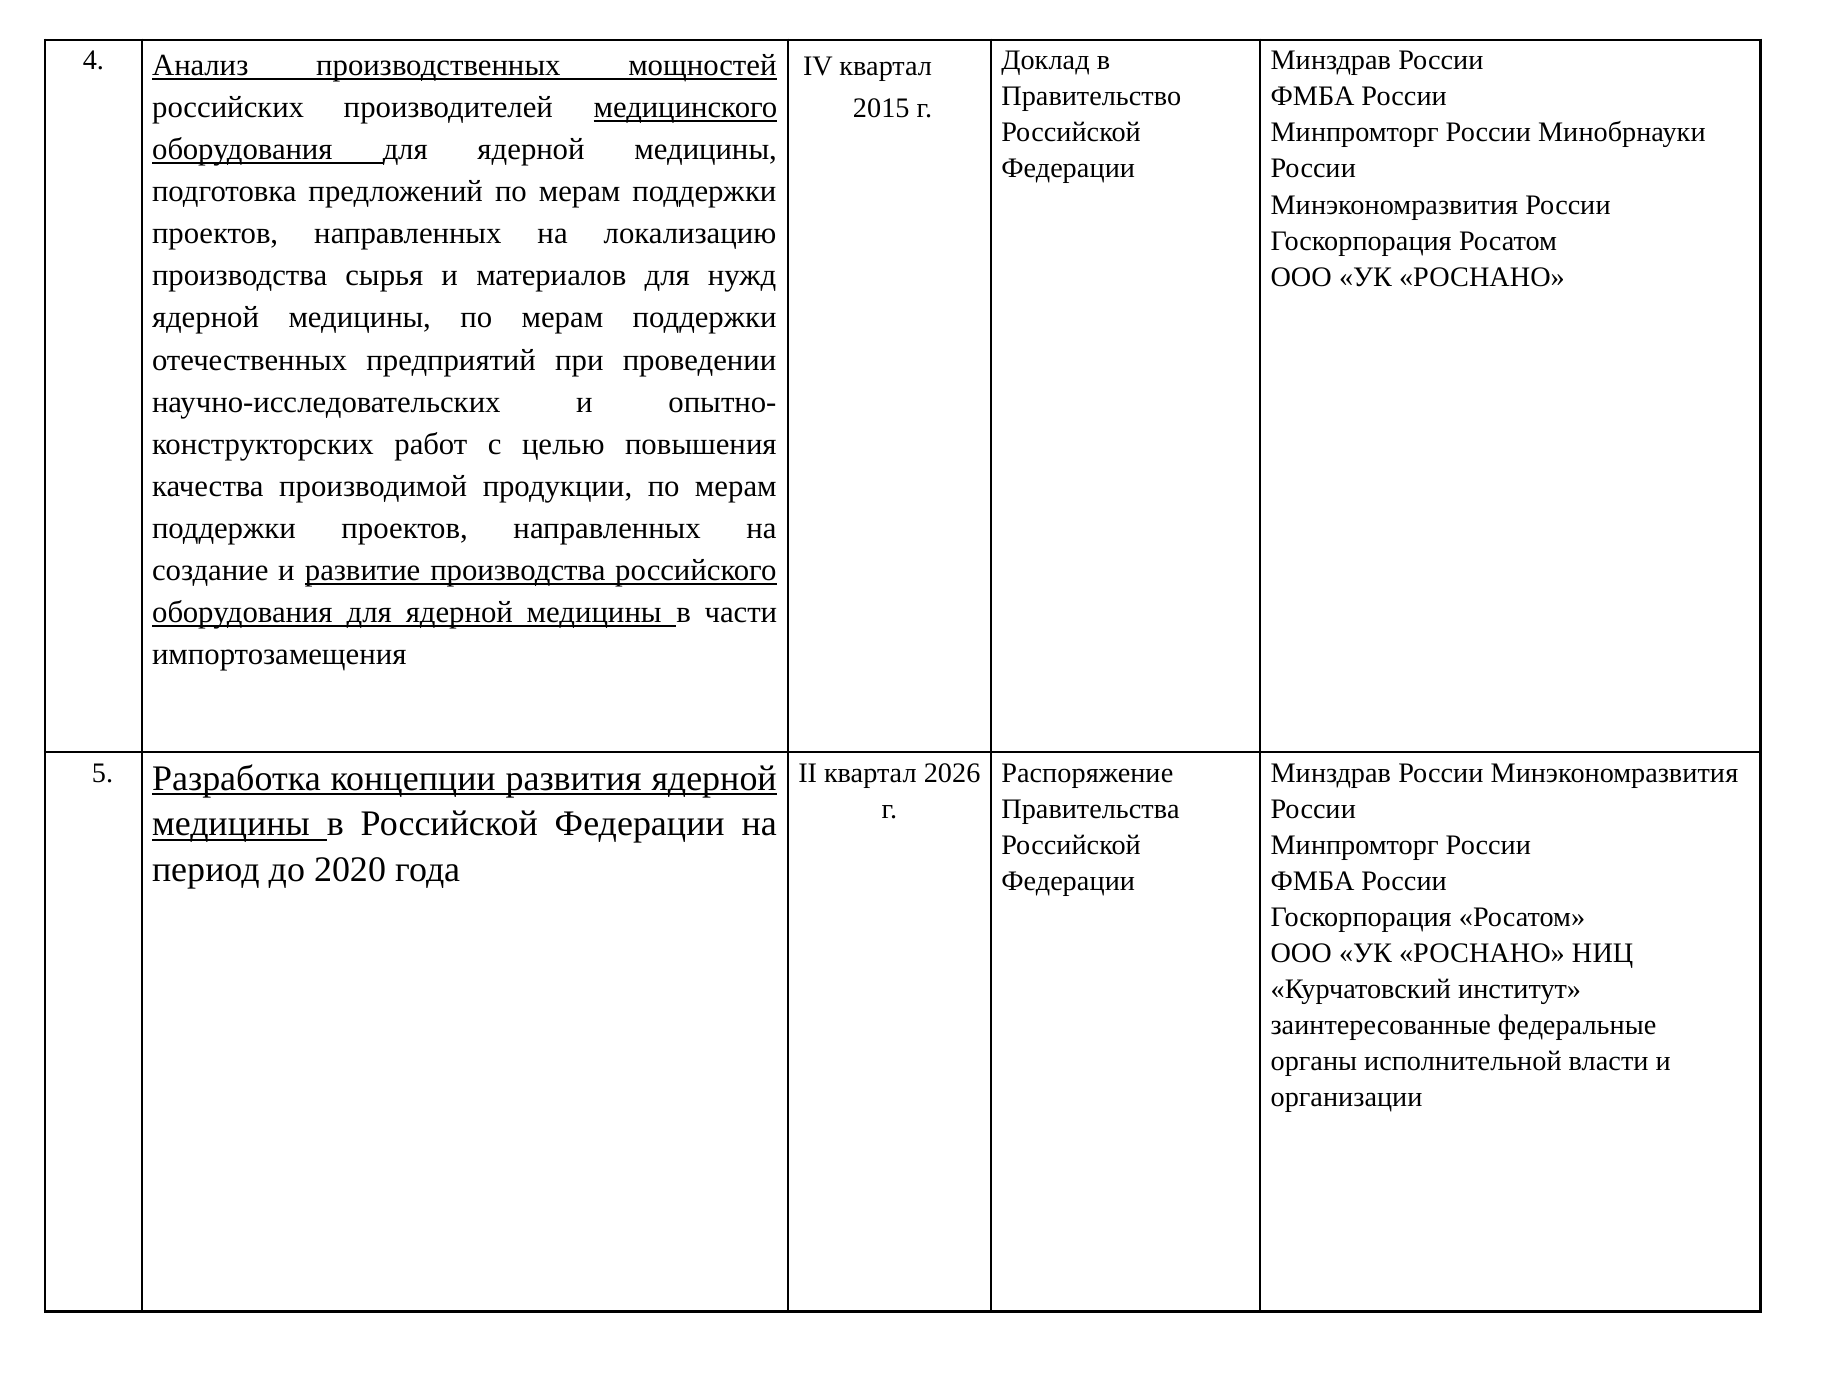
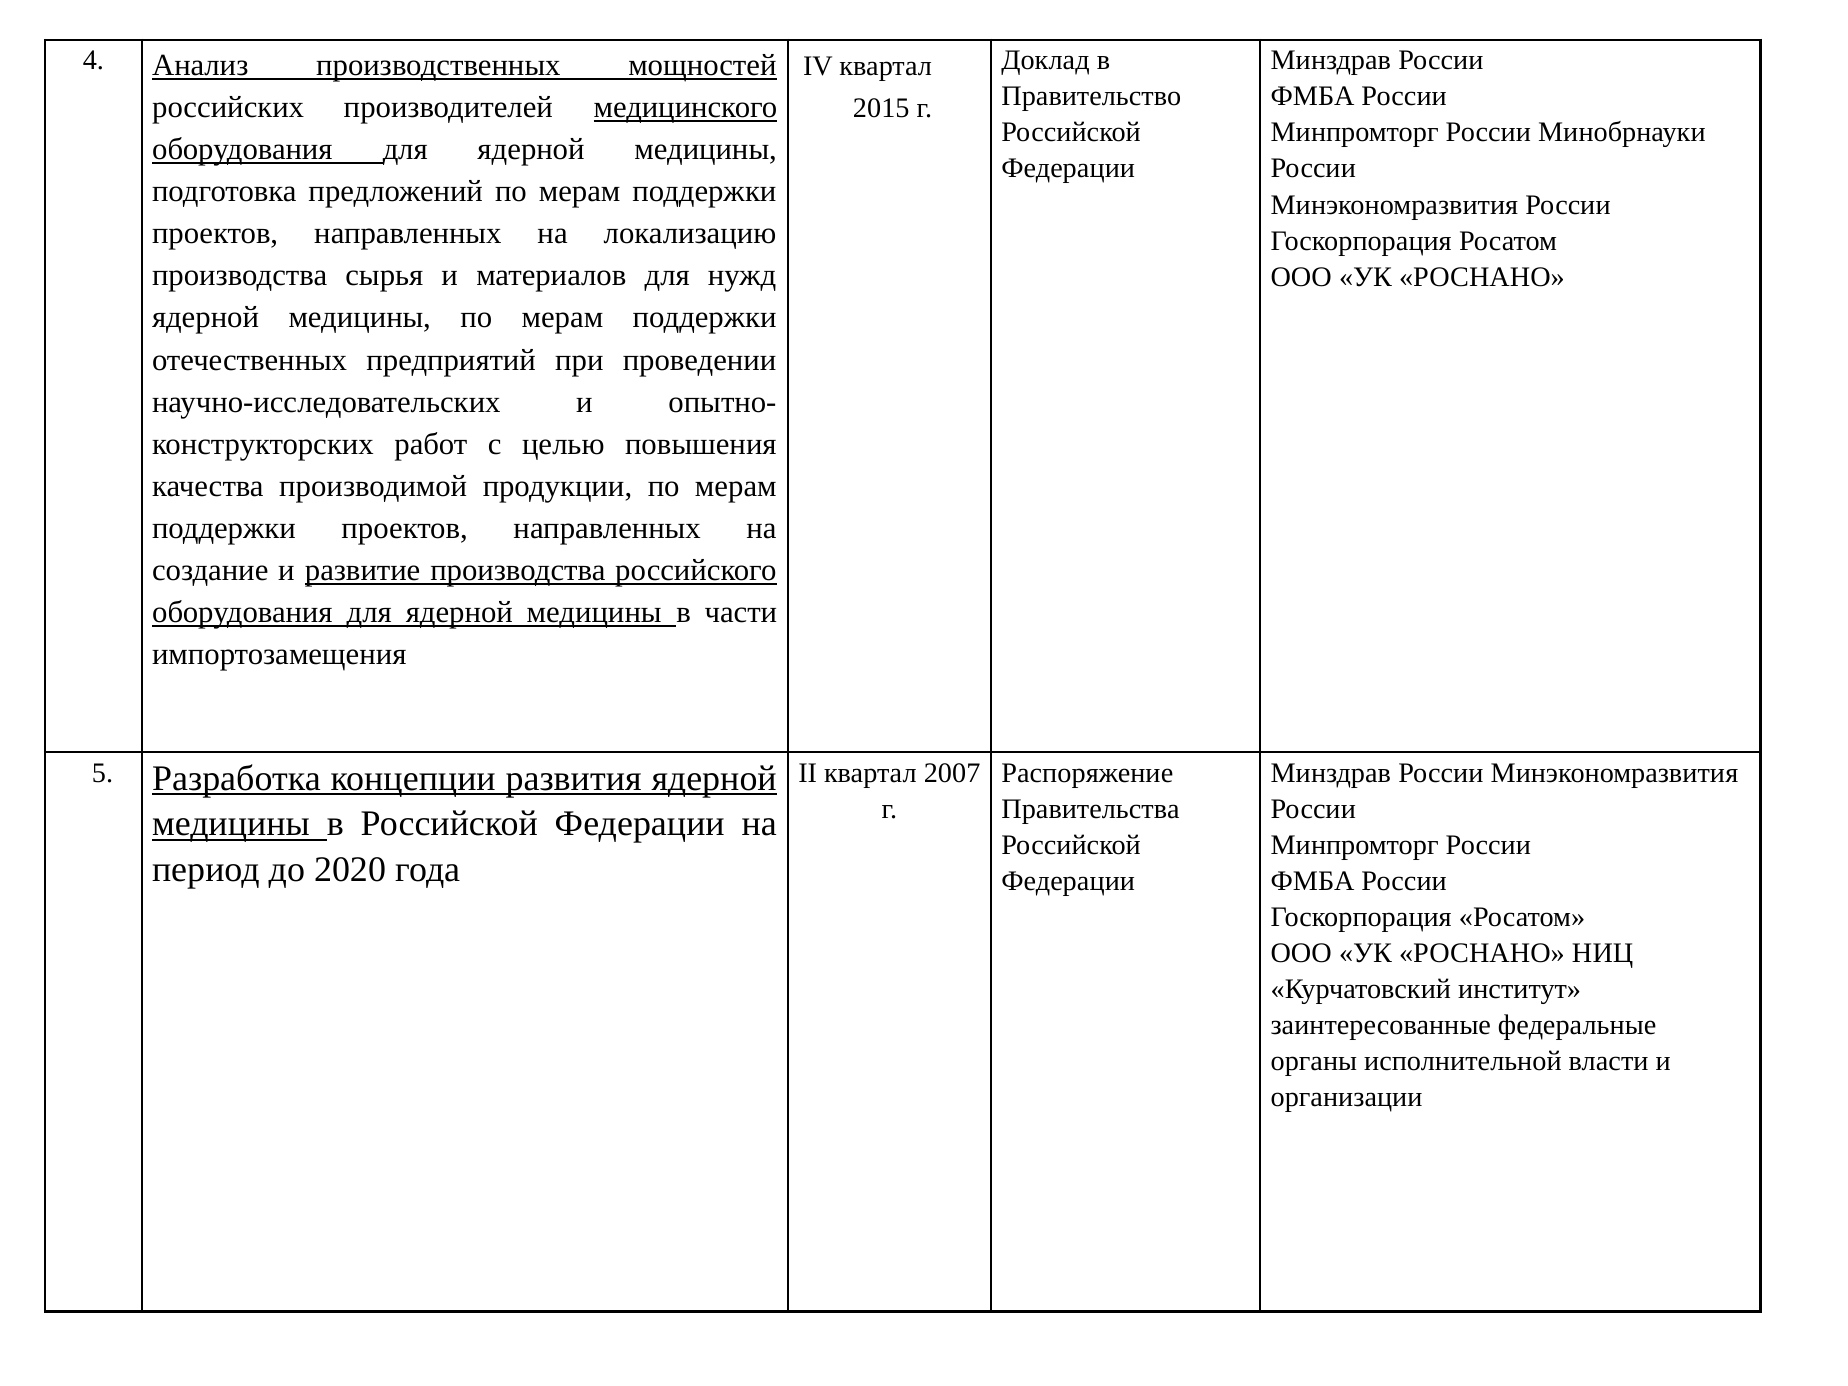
2026: 2026 -> 2007 (952, 773)
